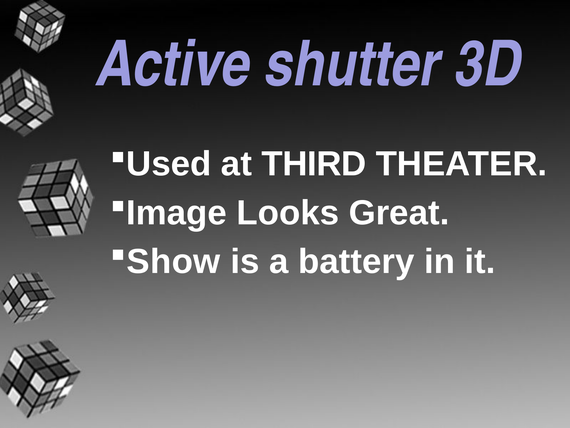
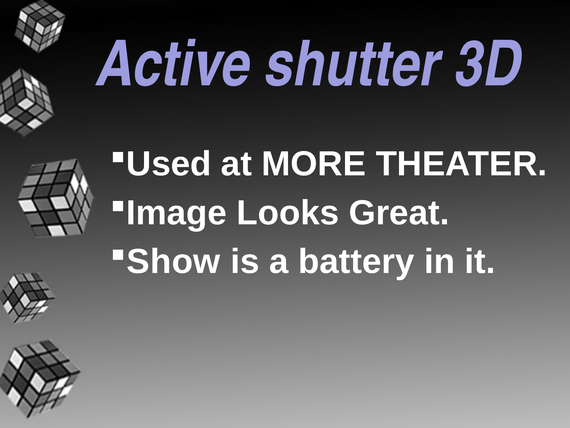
THIRD: THIRD -> MORE (314, 164)
